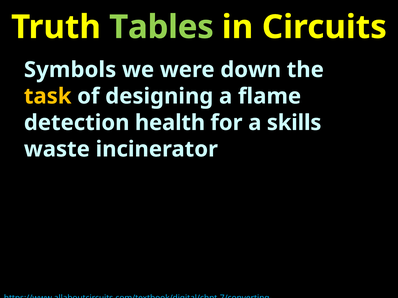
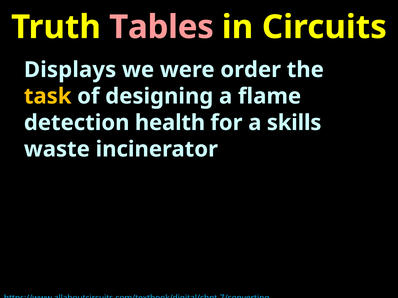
Tables colour: light green -> pink (161, 27)
Symbols: Symbols -> Displays (70, 70)
down: down -> order (251, 70)
